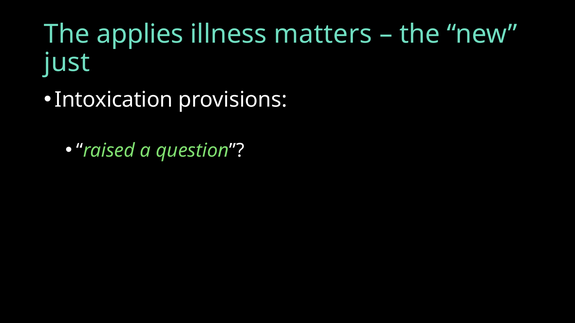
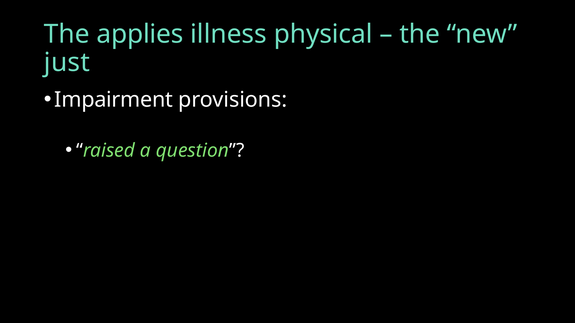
matters: matters -> physical (323, 34)
Intoxication: Intoxication -> Impairment (114, 100)
